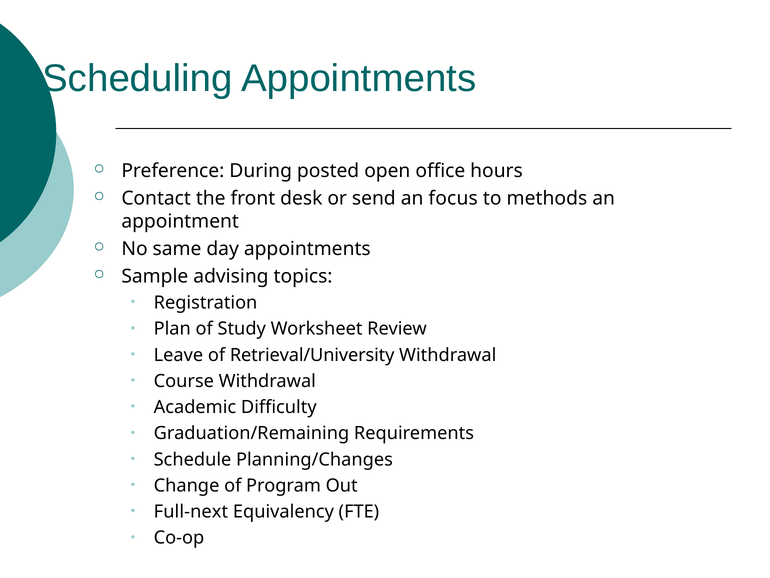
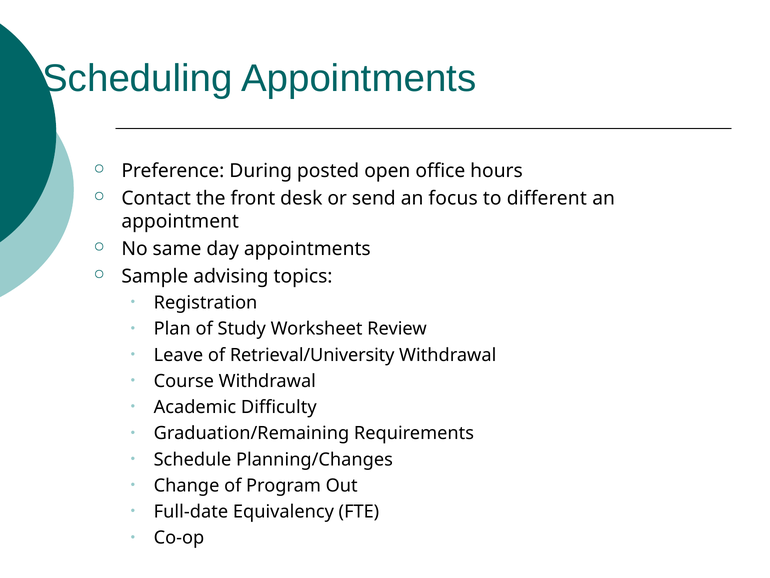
methods: methods -> different (547, 198)
Full-next: Full-next -> Full-date (191, 511)
